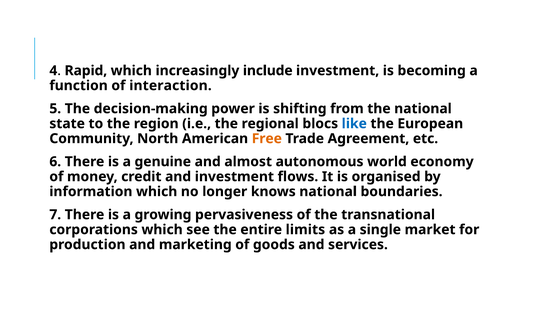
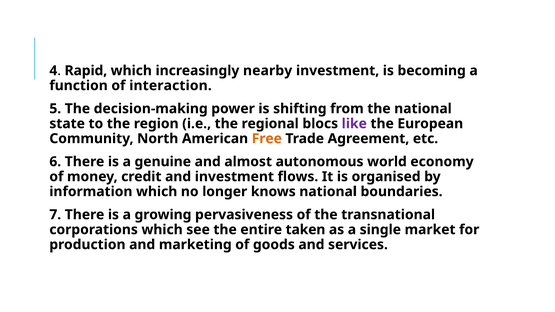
include: include -> nearby (268, 71)
like colour: blue -> purple (354, 124)
limits: limits -> taken (306, 230)
